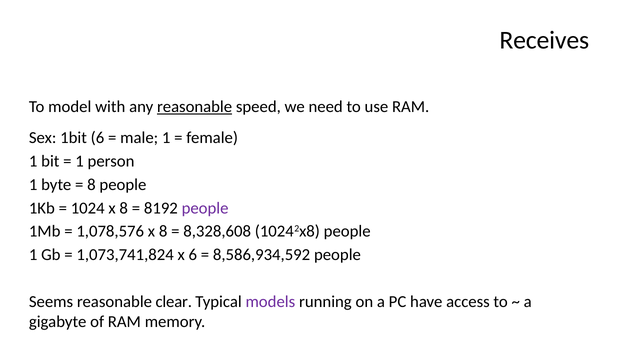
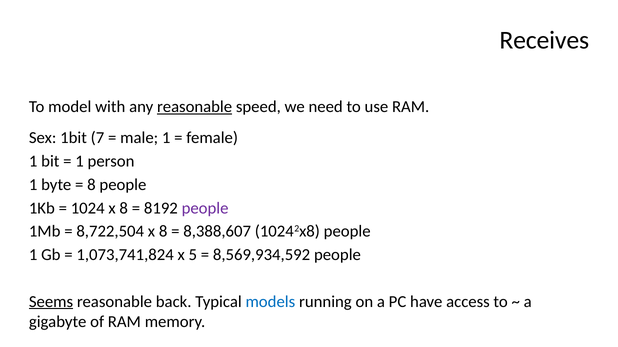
1bit 6: 6 -> 7 (97, 138)
1,078,576: 1,078,576 -> 8,722,504 (110, 232)
8,328,608: 8,328,608 -> 8,388,607 (217, 232)
x 6: 6 -> 5 (193, 255)
8,586,934,592: 8,586,934,592 -> 8,569,934,592 (262, 255)
Seems underline: none -> present (51, 302)
clear: clear -> back (174, 302)
models colour: purple -> blue (270, 302)
